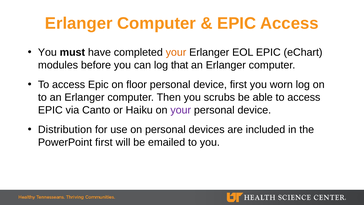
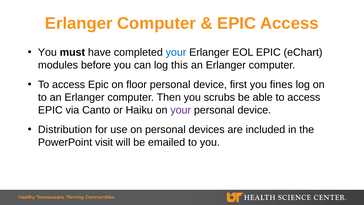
your colour: orange -> blue (176, 52)
that: that -> this (180, 65)
worn: worn -> fines (281, 85)
PowerPoint first: first -> visit (104, 142)
